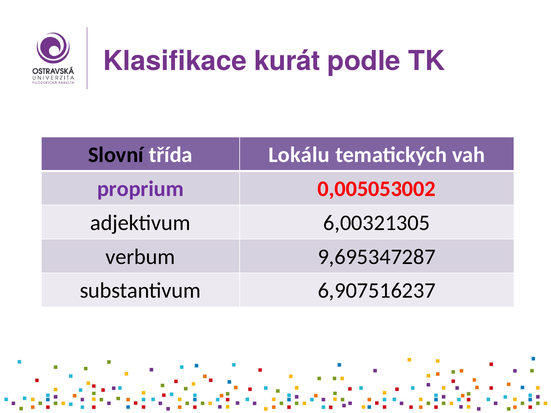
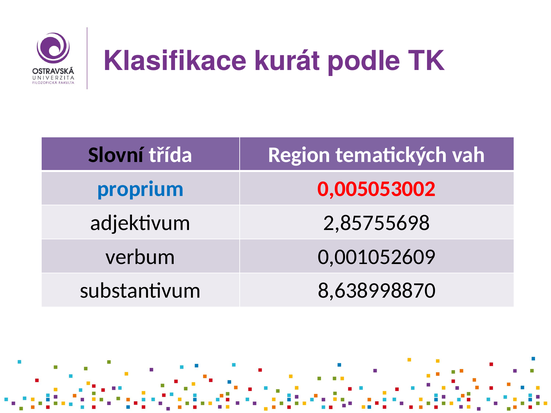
Lokálu: Lokálu -> Region (299, 155)
proprium colour: purple -> blue (140, 189)
6,00321305: 6,00321305 -> 2,85755698 (377, 223)
9,695347287: 9,695347287 -> 0,001052609 (377, 257)
6,907516237: 6,907516237 -> 8,638998870 (377, 291)
